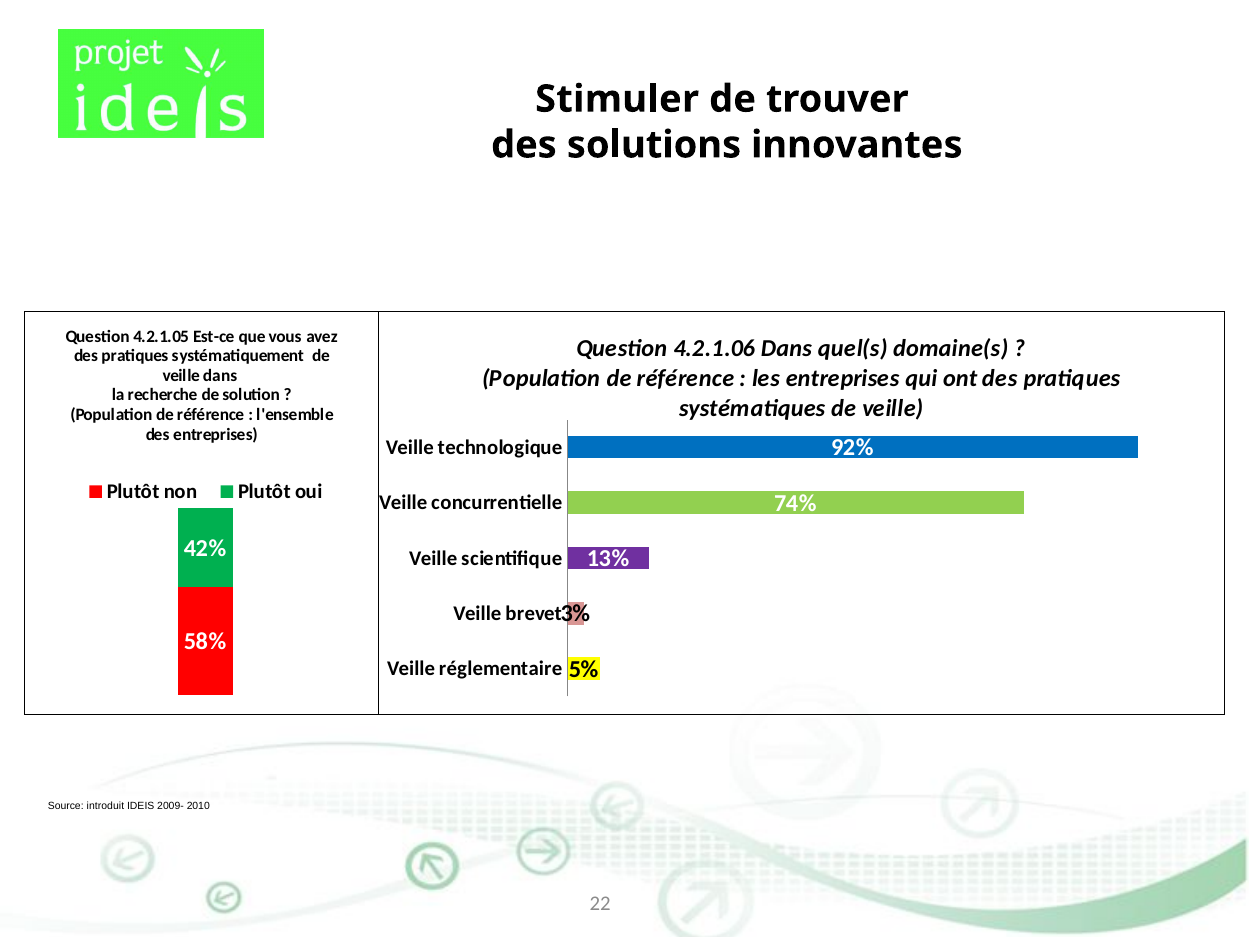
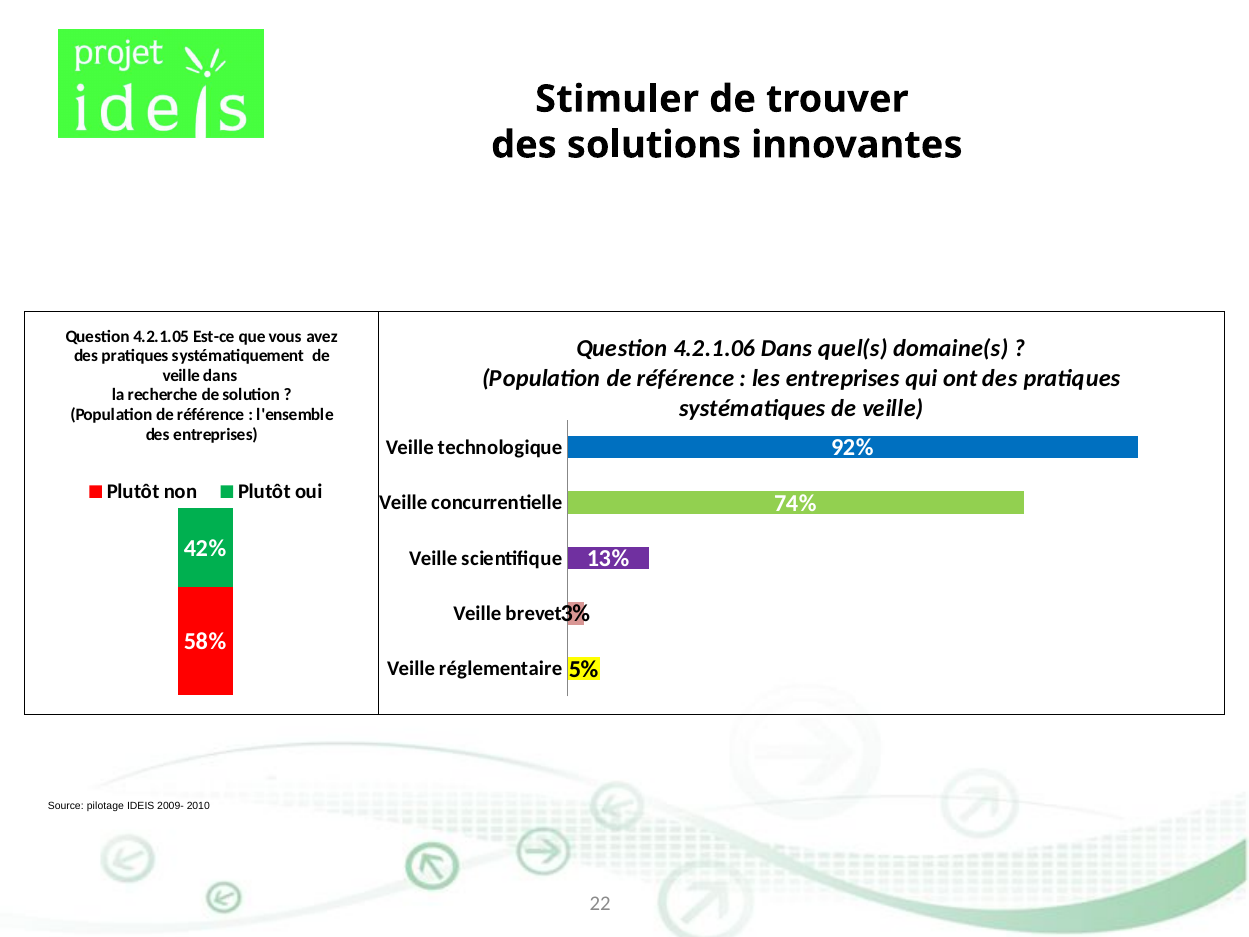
introduit: introduit -> pilotage (105, 806)
